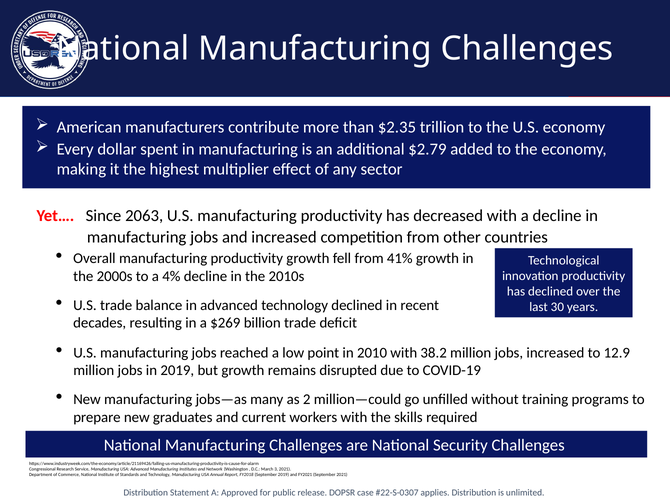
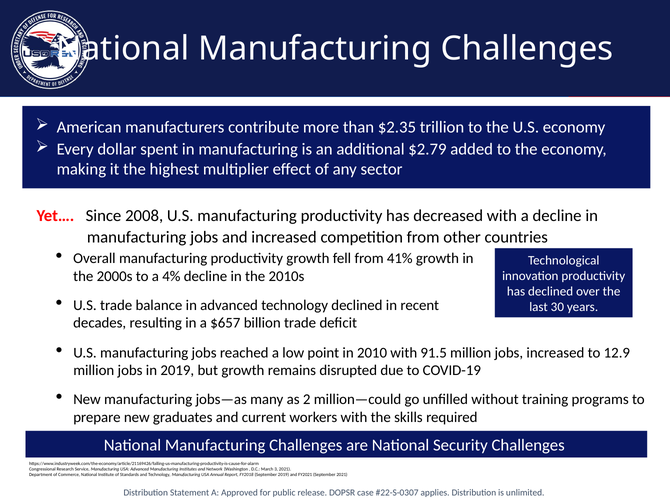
2063: 2063 -> 2008 (144, 216)
$269: $269 -> $657 (225, 323)
38.2: 38.2 -> 91.5 (434, 353)
